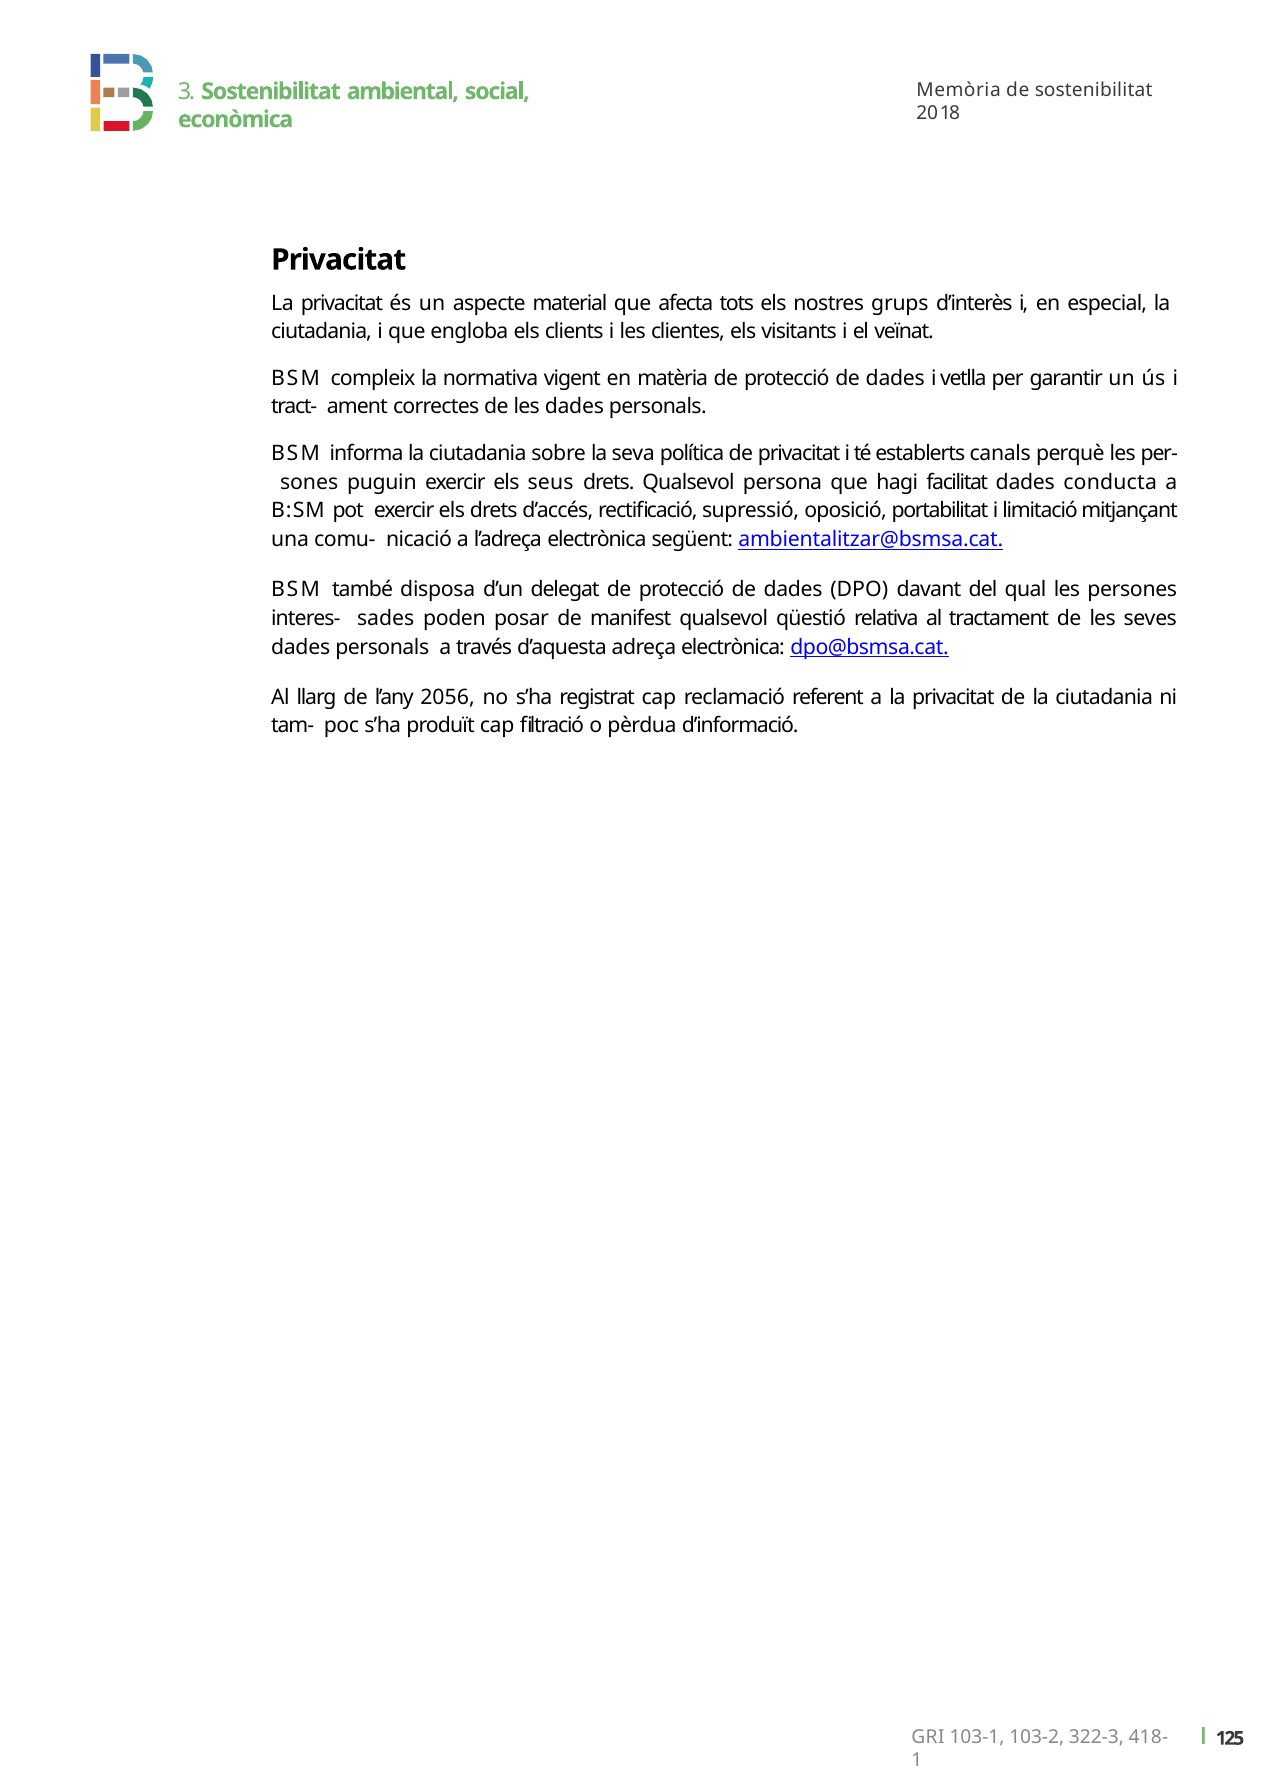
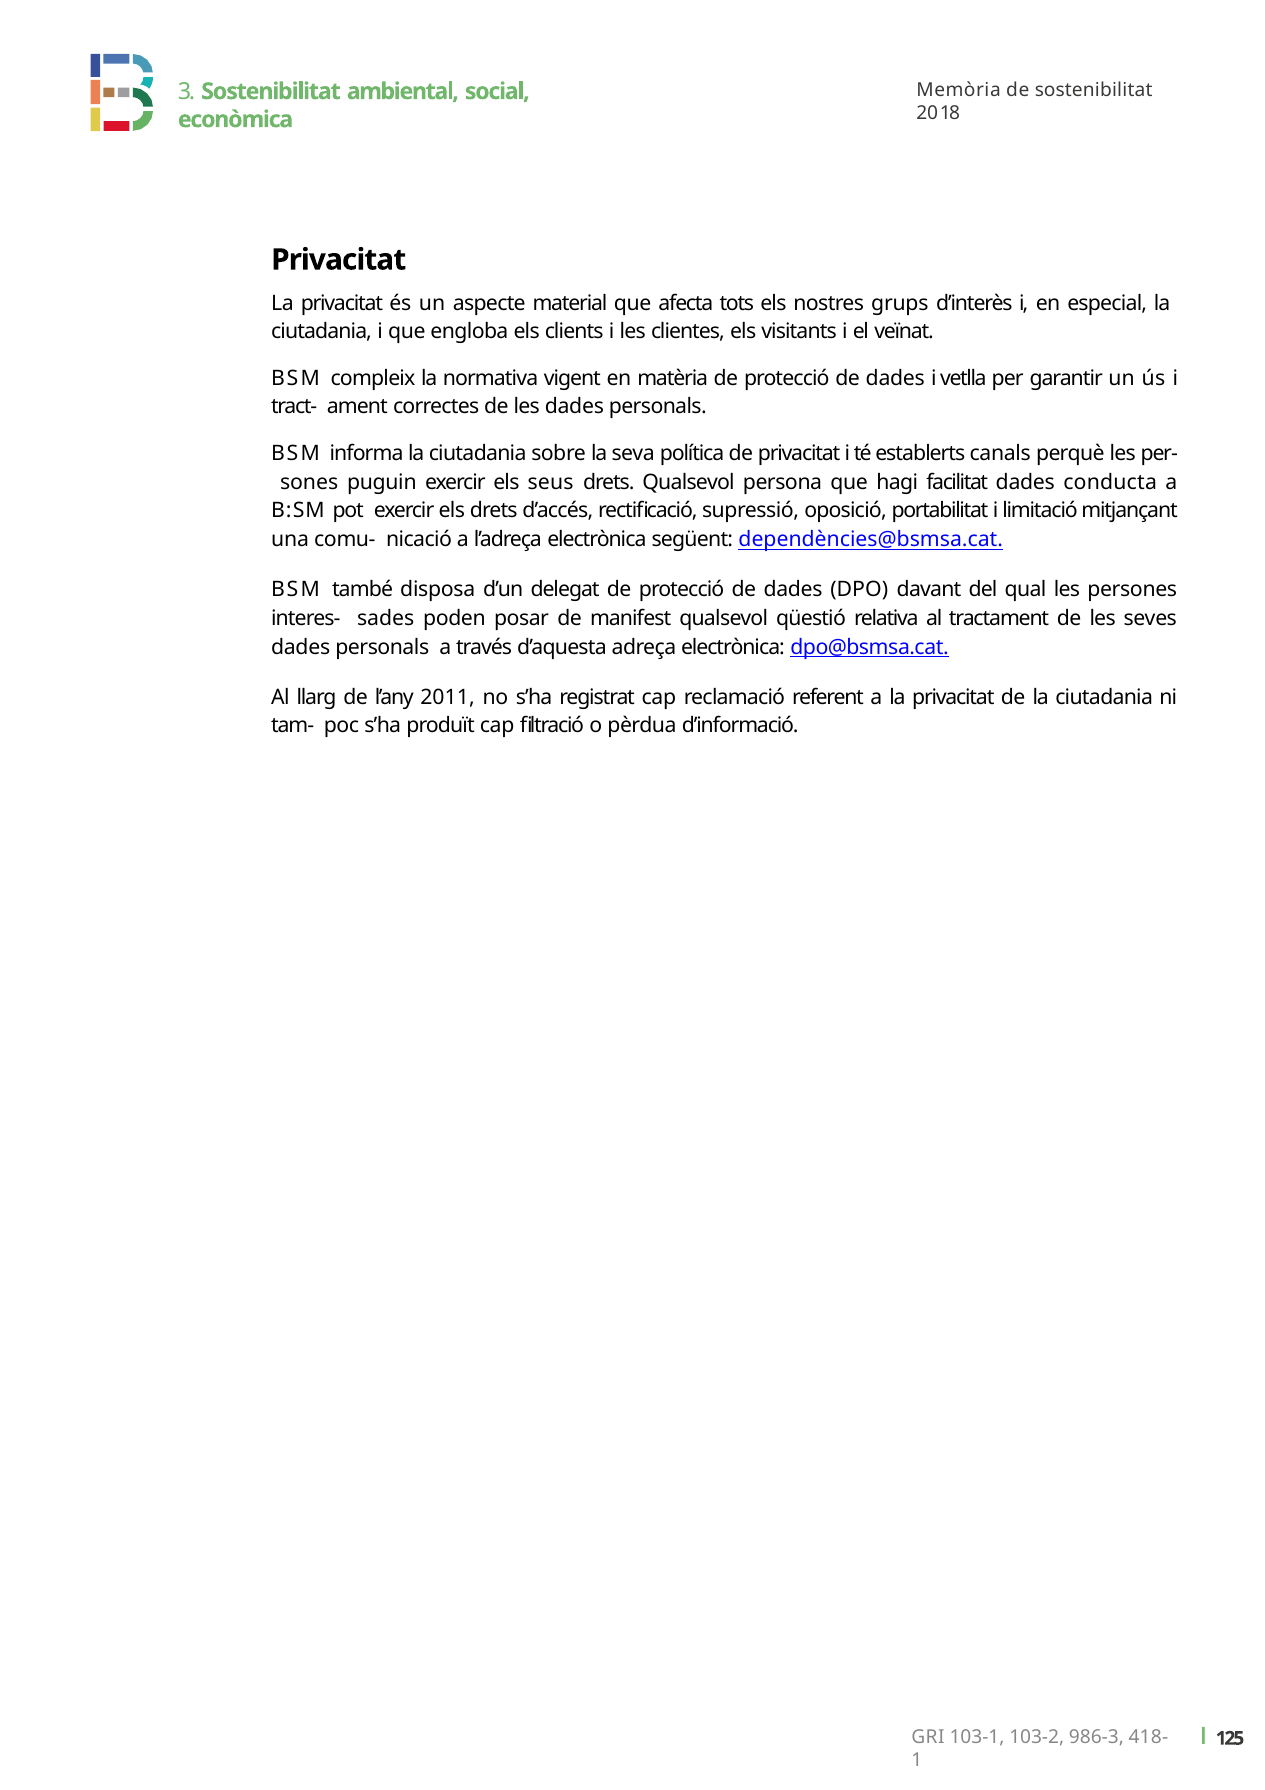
ambientalitzar@bsmsa.cat: ambientalitzar@bsmsa.cat -> dependències@bsmsa.cat (871, 540)
2056: 2056 -> 2011 (448, 697)
322-3: 322-3 -> 986-3 (1096, 1738)
